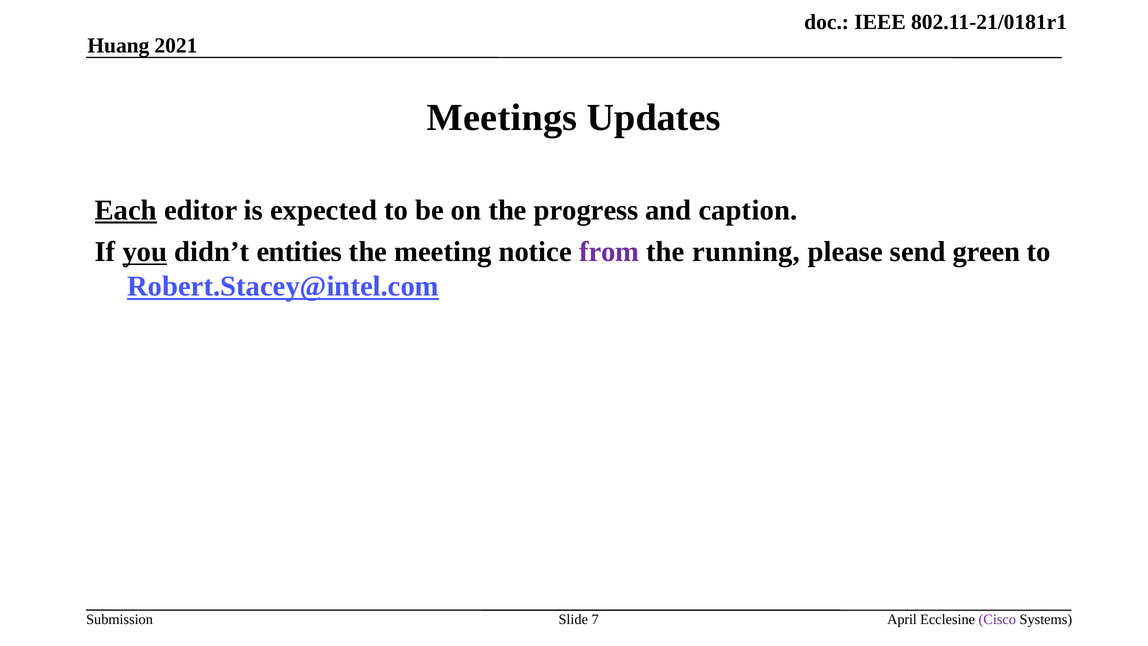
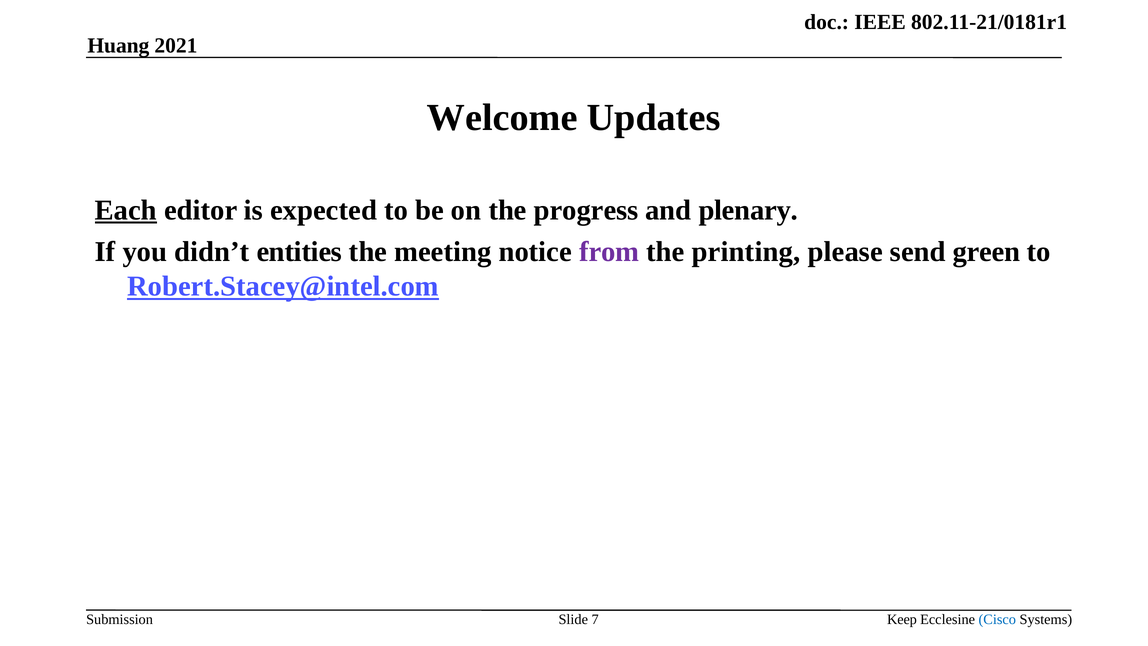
Meetings: Meetings -> Welcome (502, 117)
caption: caption -> plenary (748, 210)
you underline: present -> none (145, 252)
running: running -> printing (746, 252)
April: April -> Keep (902, 619)
Cisco colour: purple -> blue (997, 619)
